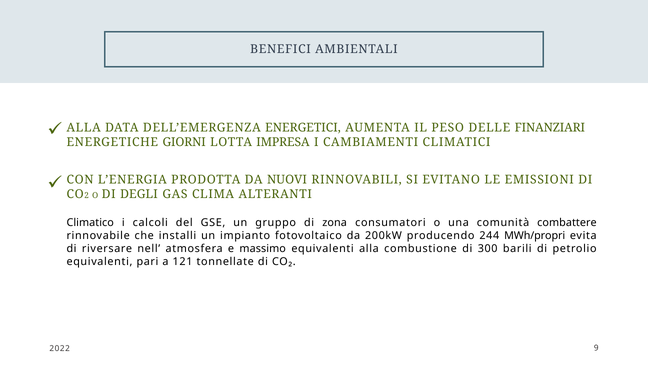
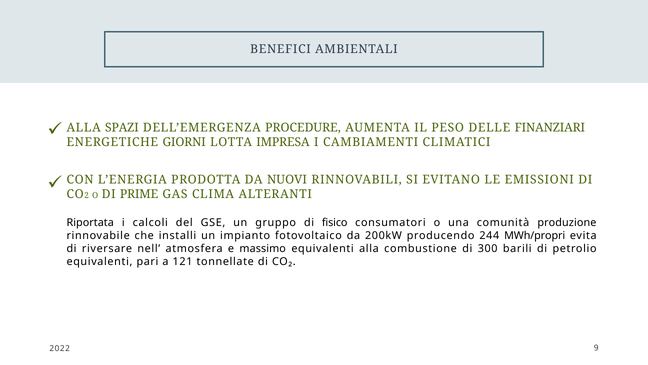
DATA: DATA -> SPAZI (122, 128)
ENERGETICI: ENERGETICI -> PROCEDURE (303, 128)
DEGLI: DEGLI -> PRIME (139, 194)
Climatico: Climatico -> Riportata (90, 222)
zona: zona -> fisico (335, 222)
combattere: combattere -> produzione (567, 222)
